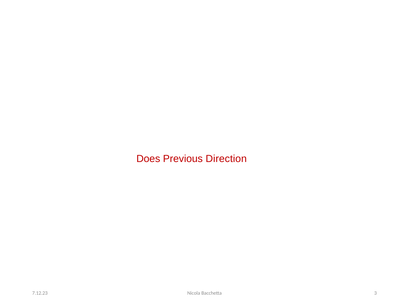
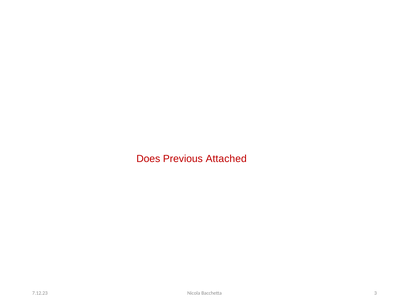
Direction: Direction -> Attached (226, 159)
